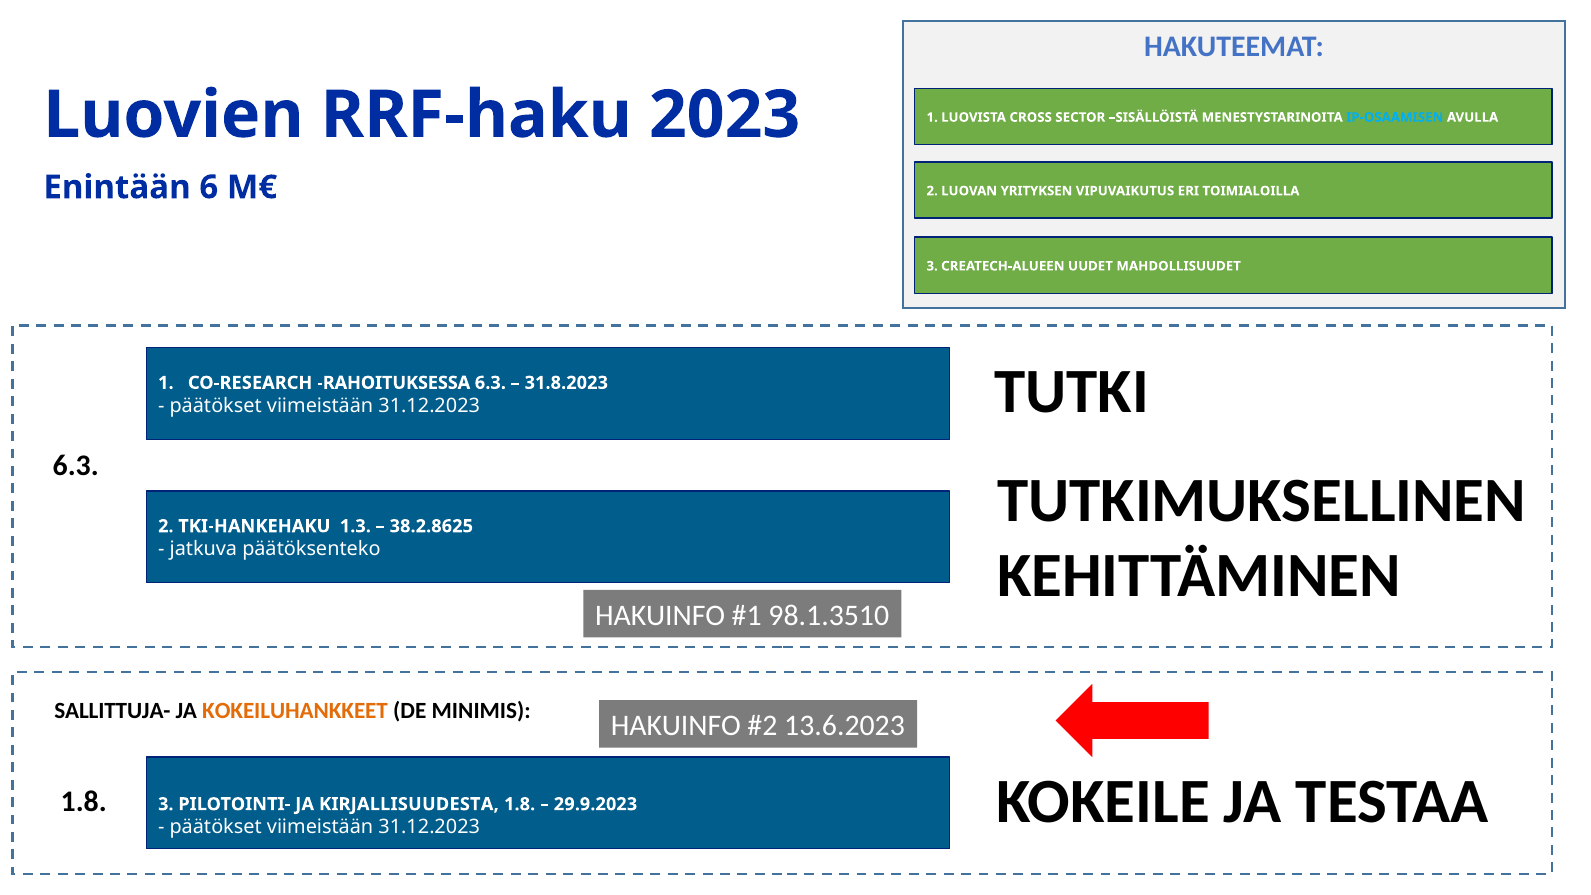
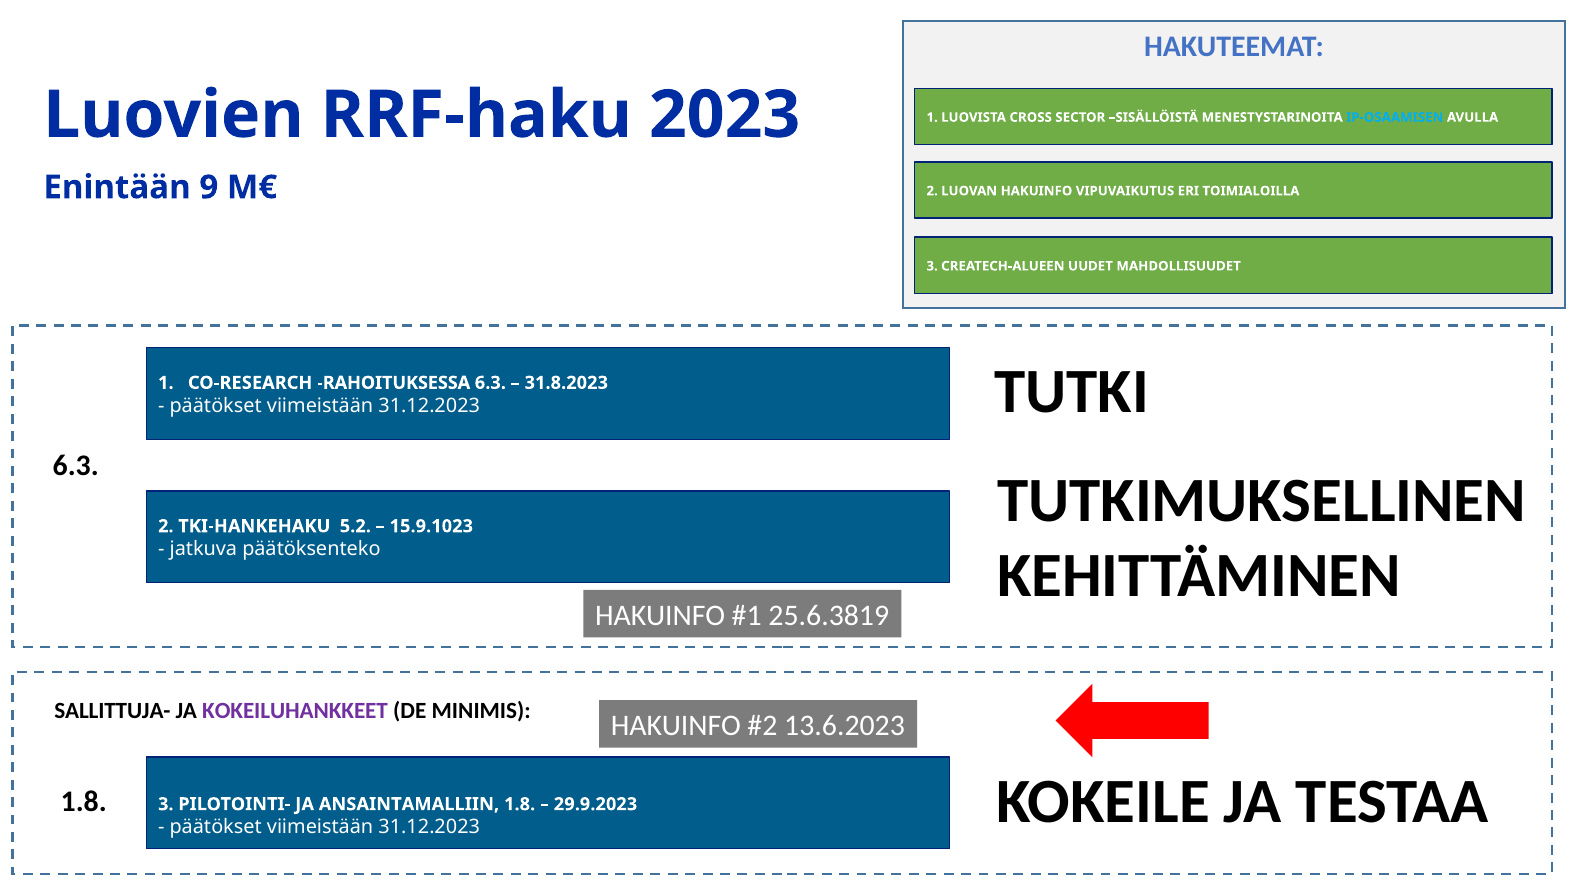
6: 6 -> 9 (209, 187)
LUOVAN YRITYKSEN: YRITYKSEN -> HAKUINFO (1036, 191)
1.3: 1.3 -> 5.2 (355, 526)
38.2.8625: 38.2.8625 -> 15.9.1023 (431, 526)
98.1.3510: 98.1.3510 -> 25.6.3819 (829, 616)
KOKEILUHANKKEET colour: orange -> purple (295, 711)
KIRJALLISUUDESTA: KIRJALLISUUDESTA -> ANSAINTAMALLIIN (409, 804)
